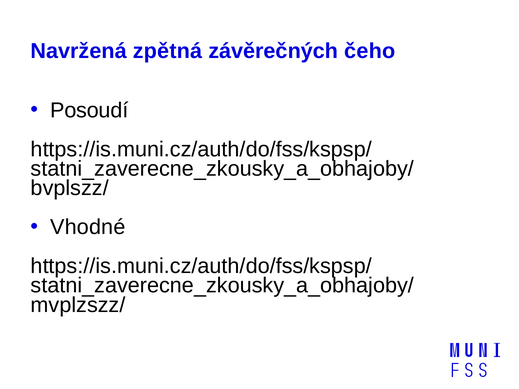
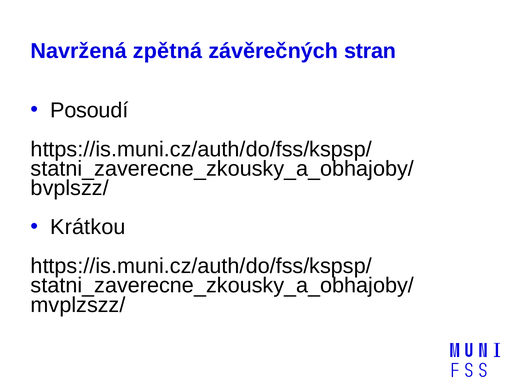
čeho: čeho -> stran (370, 51)
Vhodné: Vhodné -> Krátkou (88, 227)
